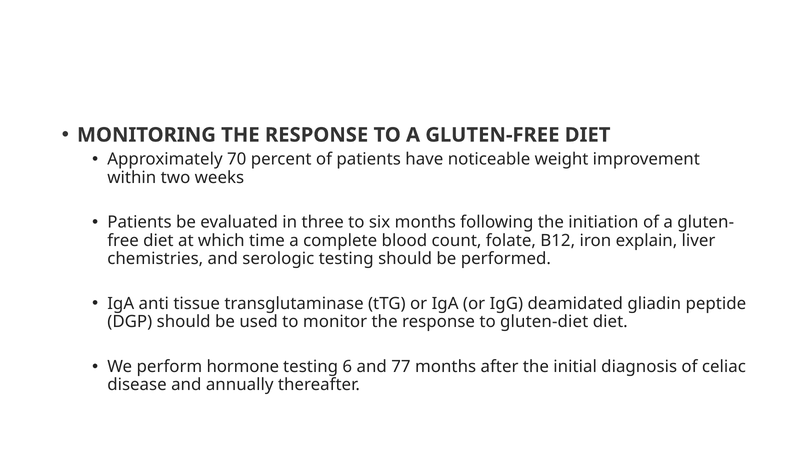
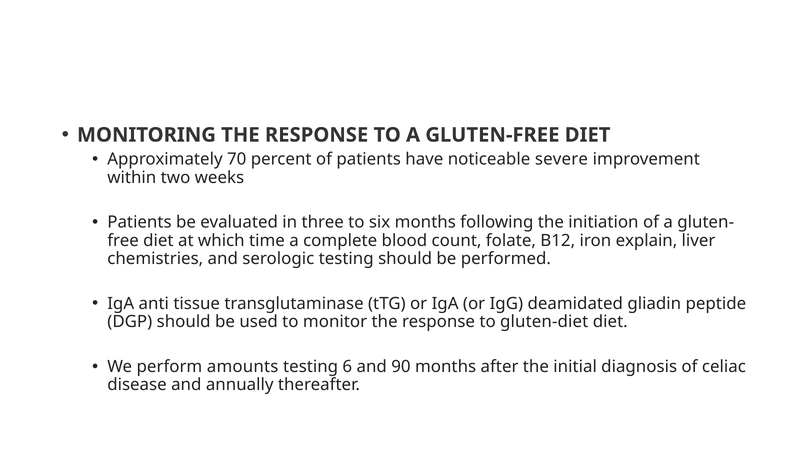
weight: weight -> severe (561, 159)
hormone: hormone -> amounts (243, 367)
77: 77 -> 90 (401, 367)
